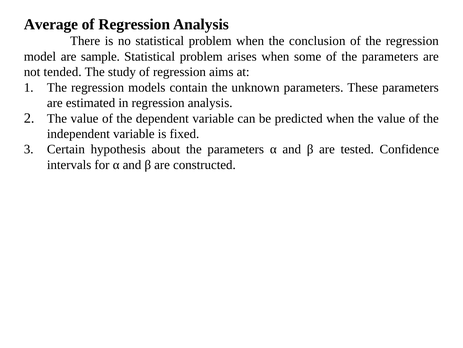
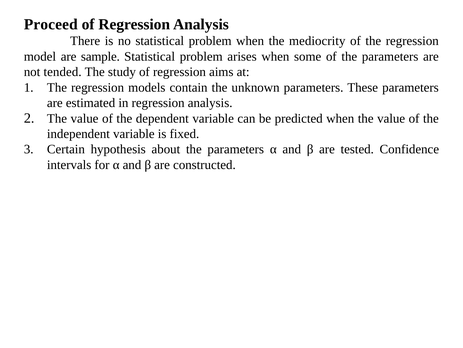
Average: Average -> Proceed (51, 24)
conclusion: conclusion -> mediocrity (317, 41)
